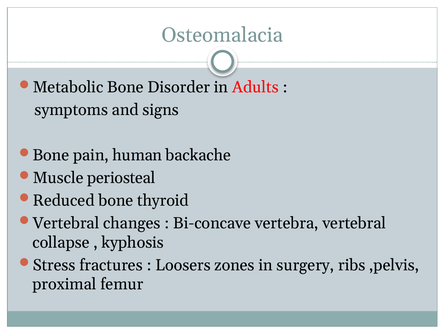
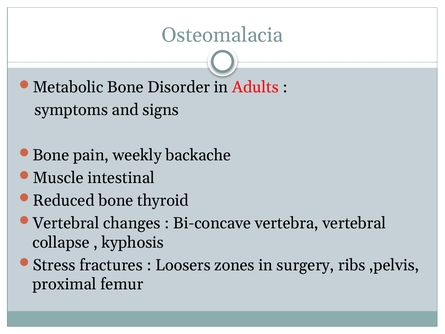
human: human -> weekly (137, 155)
periosteal: periosteal -> intestinal (121, 178)
